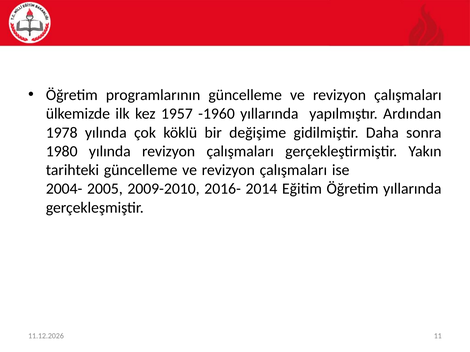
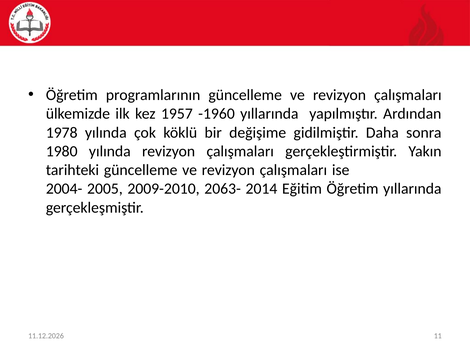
2016-: 2016- -> 2063- (223, 189)
